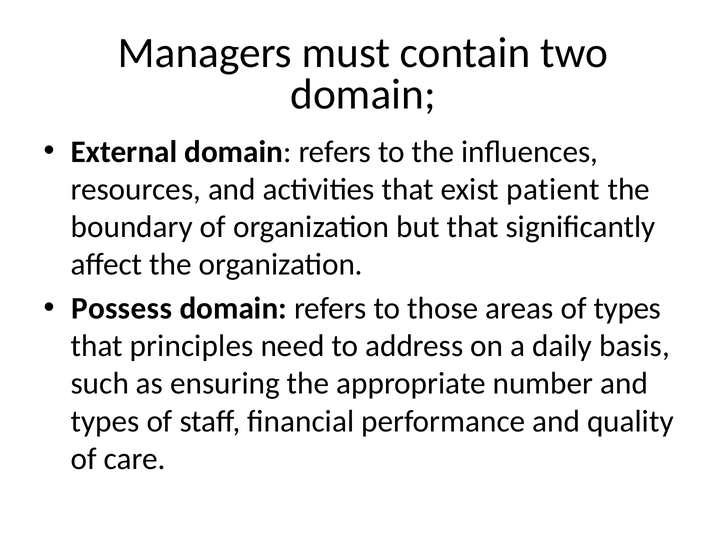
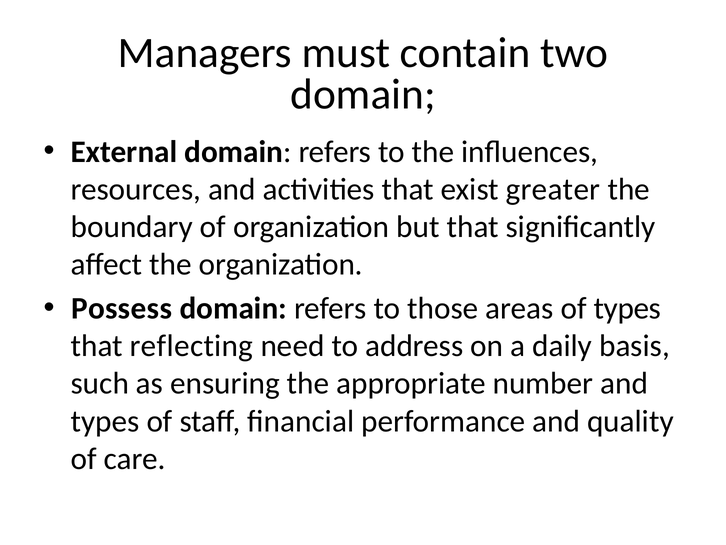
patient: patient -> greater (553, 189)
principles: principles -> reflecting (191, 346)
